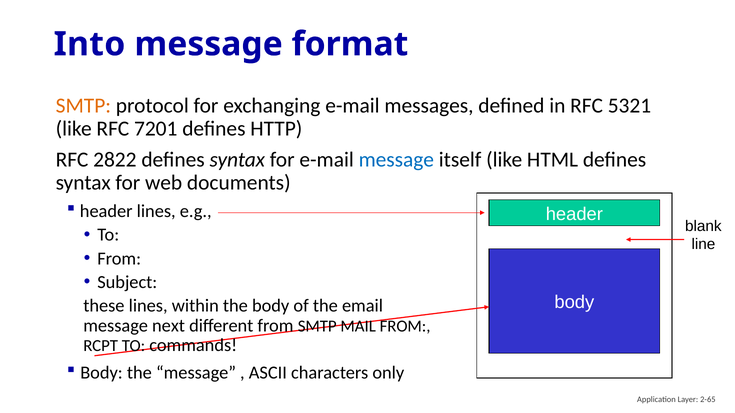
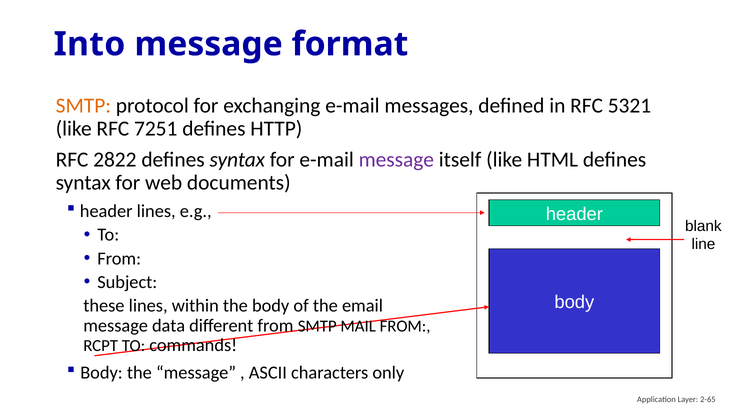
7201: 7201 -> 7251 (156, 129)
message colour: blue -> purple (396, 160)
next: next -> data (169, 326)
